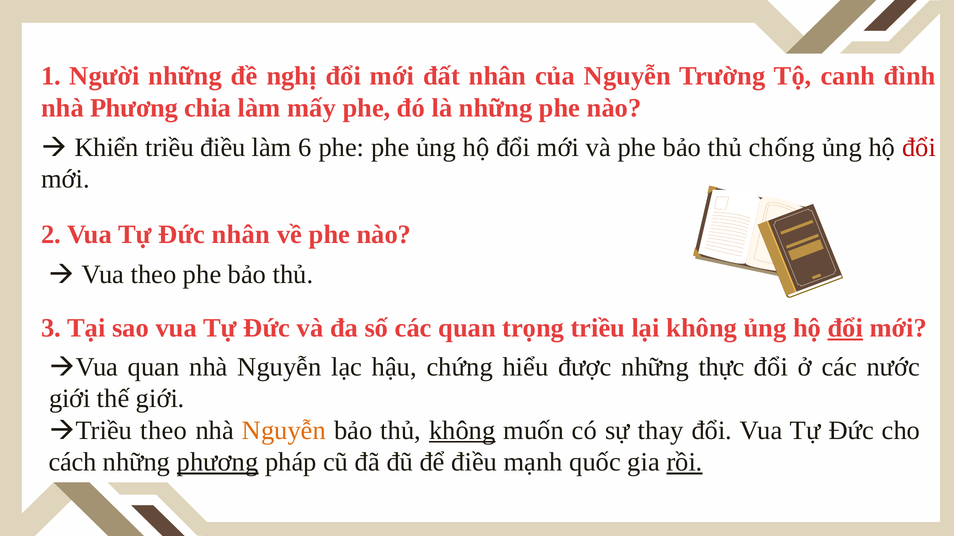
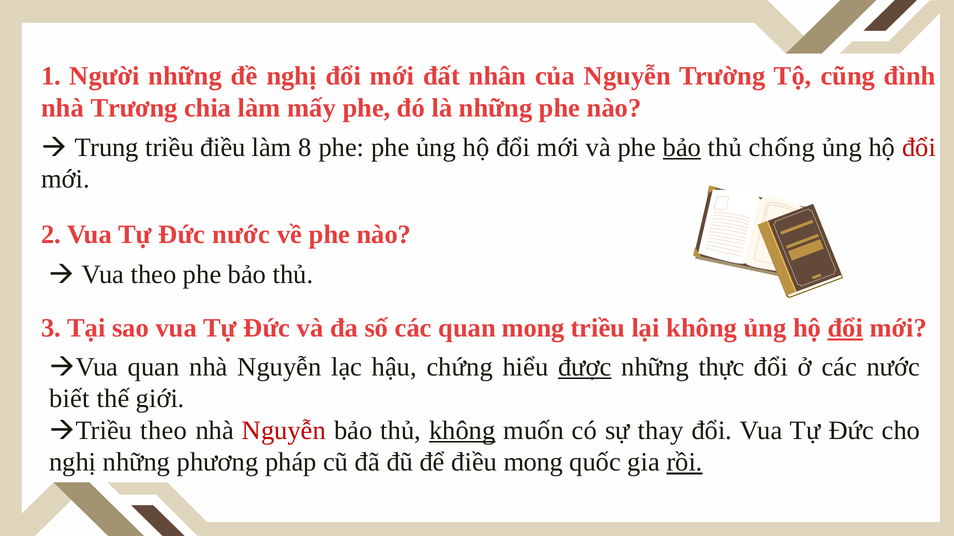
canh: canh -> cũng (848, 76)
nhà Phương: Phương -> Trương (134, 108)
Khiển: Khiển -> Trung (107, 148)
6: 6 -> 8 (305, 148)
bảo underline: none -> present (682, 148)
Đức nhân: nhân -> nước (241, 235)
quan trọng: trọng -> mong (533, 329)
được underline: none -> present (585, 367)
giới: giới -> biết (70, 399)
Nguyễn colour: orange -> red (284, 431)
cách: cách -> nghị (73, 463)
phương underline: present -> none (218, 463)
điều mạnh: mạnh -> mong (533, 463)
